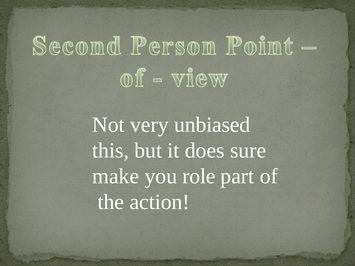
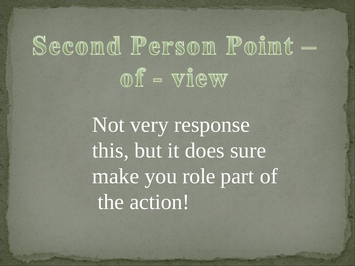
unbiased: unbiased -> response (212, 125)
